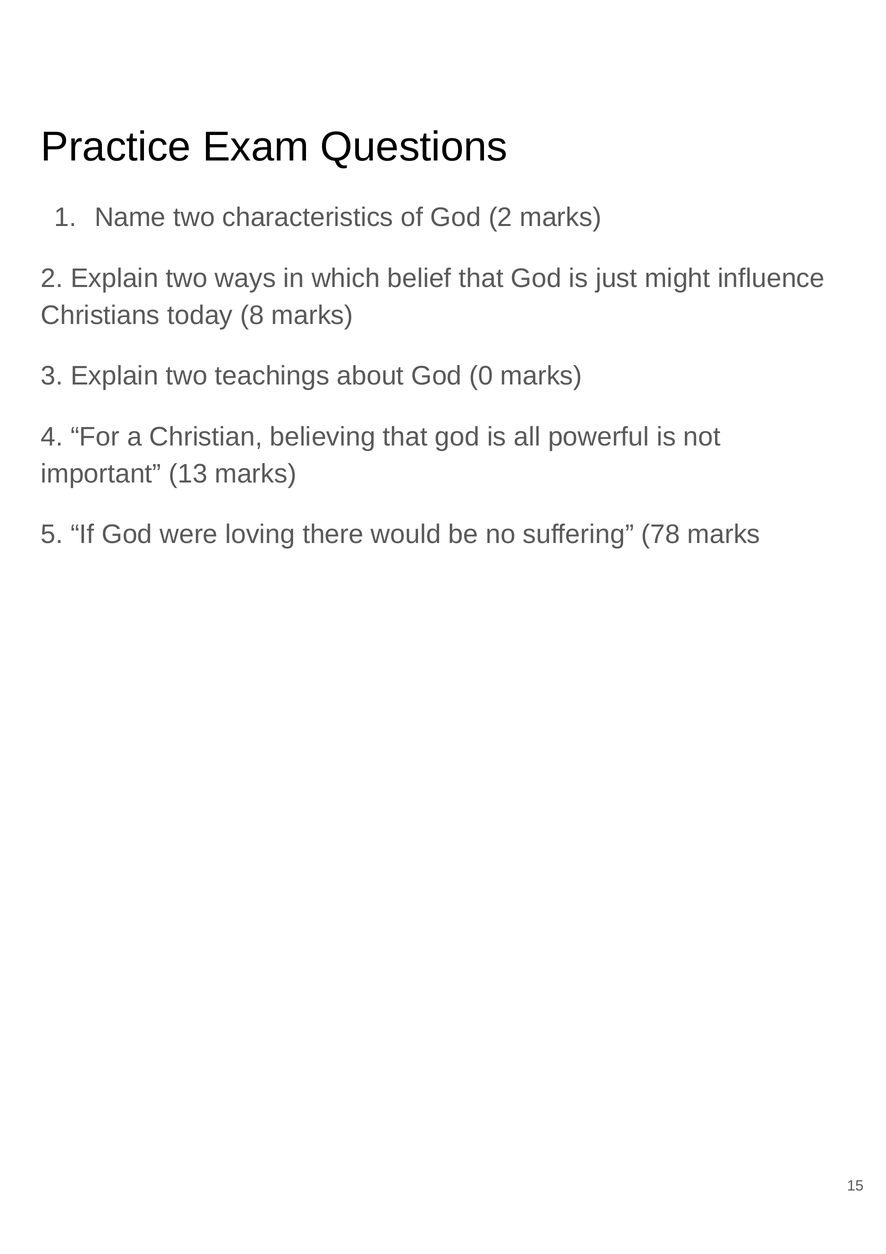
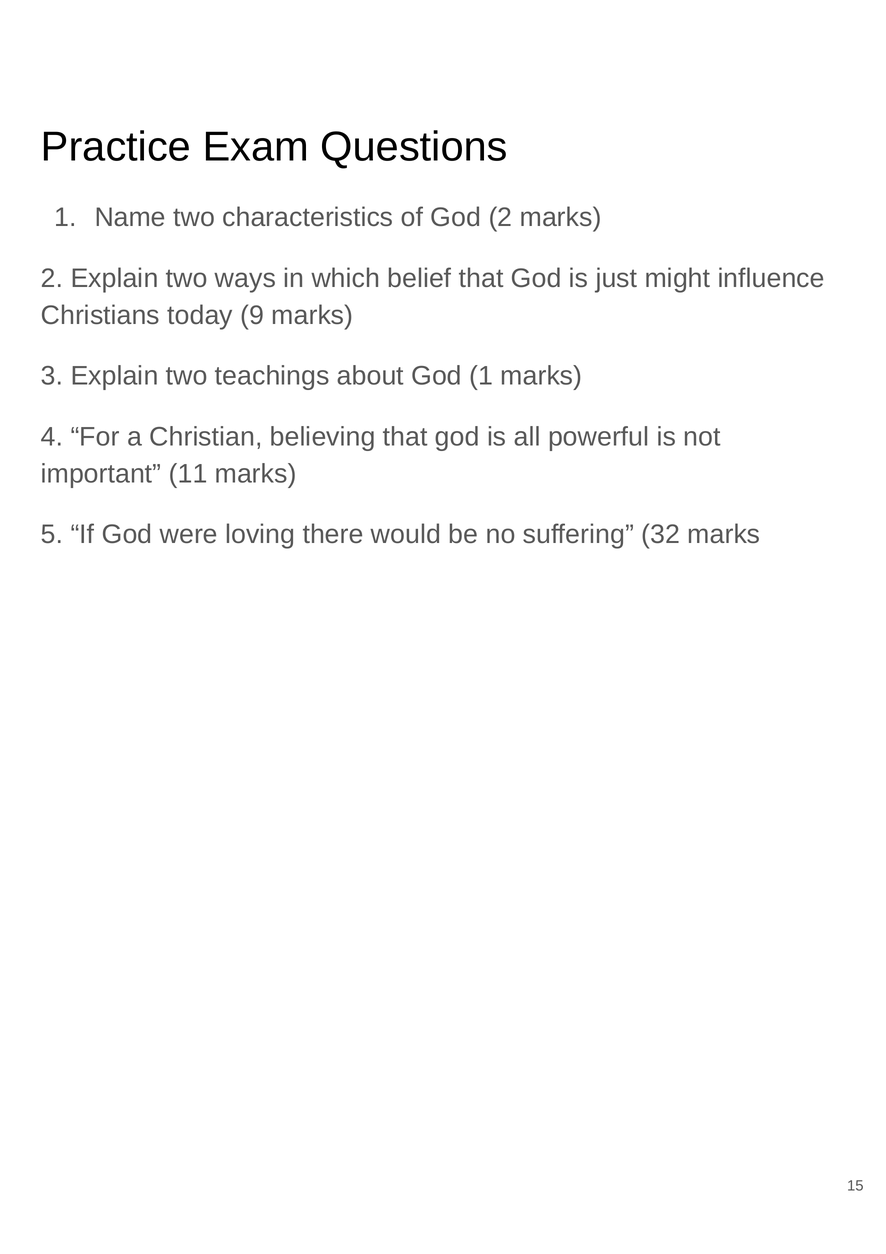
8: 8 -> 9 (252, 315)
God 0: 0 -> 1 (481, 376)
13: 13 -> 11 (188, 473)
78: 78 -> 32 (661, 534)
